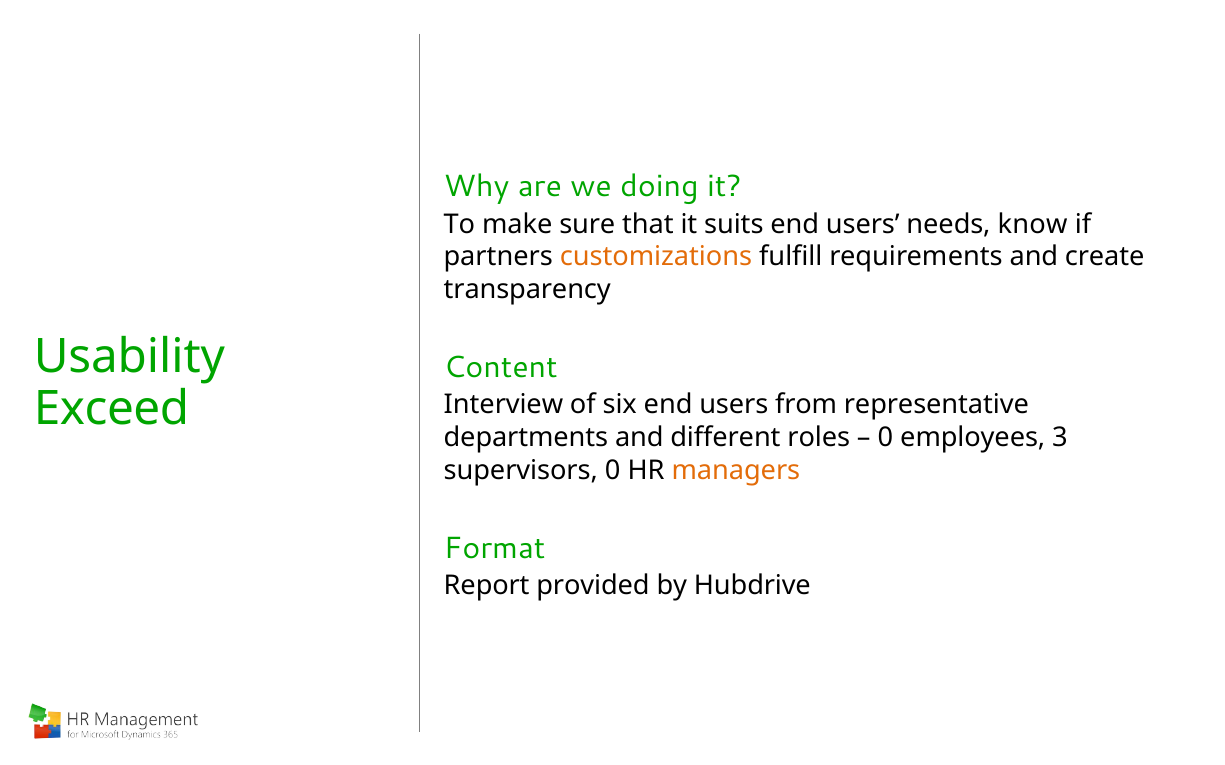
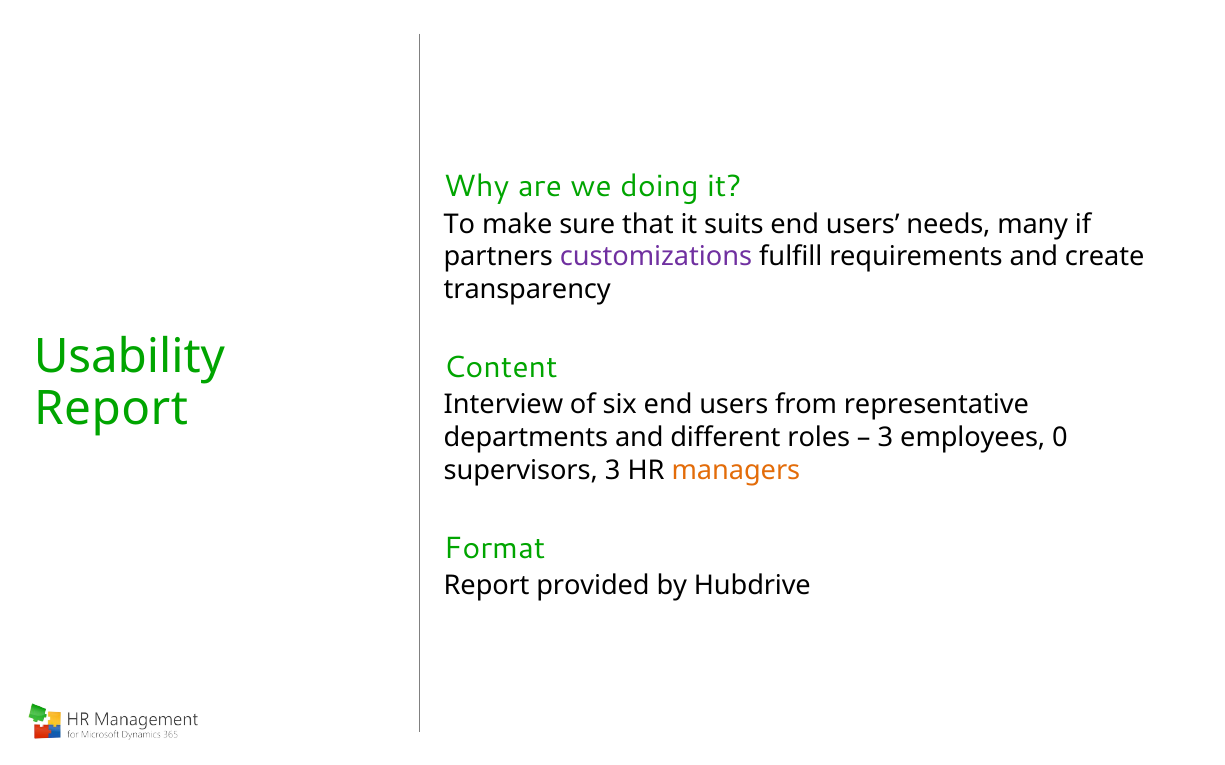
know: know -> many (1033, 224)
customizations colour: orange -> purple (656, 257)
Exceed: Exceed -> Report (111, 409)
0: 0 -> 3 (885, 438)
3: 3 -> 0 (1060, 438)
supervisors 0: 0 -> 3 (613, 471)
